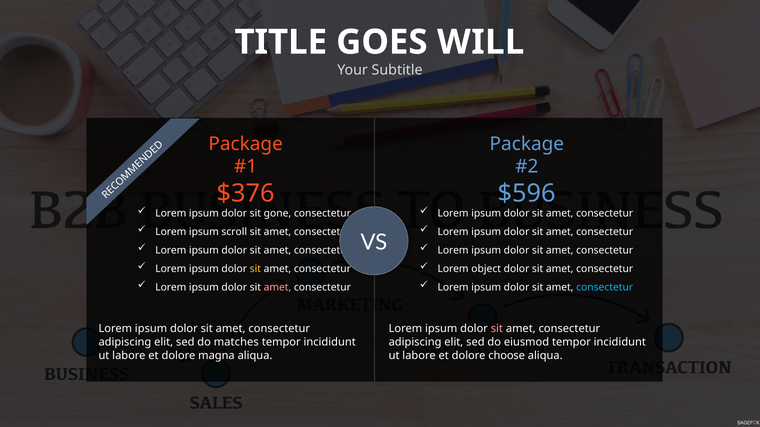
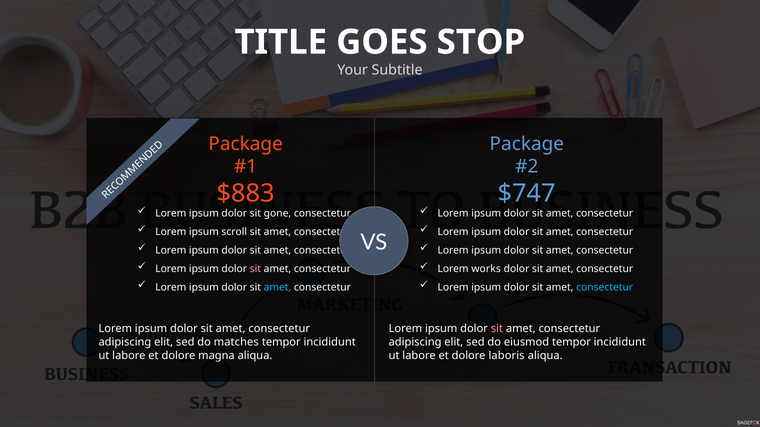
WILL: WILL -> STOP (481, 42)
$376: $376 -> $883 (246, 194)
$596: $596 -> $747 (527, 194)
sit colour: yellow -> pink (255, 269)
object: object -> works (486, 269)
amet colour: pink -> light blue (277, 287)
choose: choose -> laboris (507, 356)
